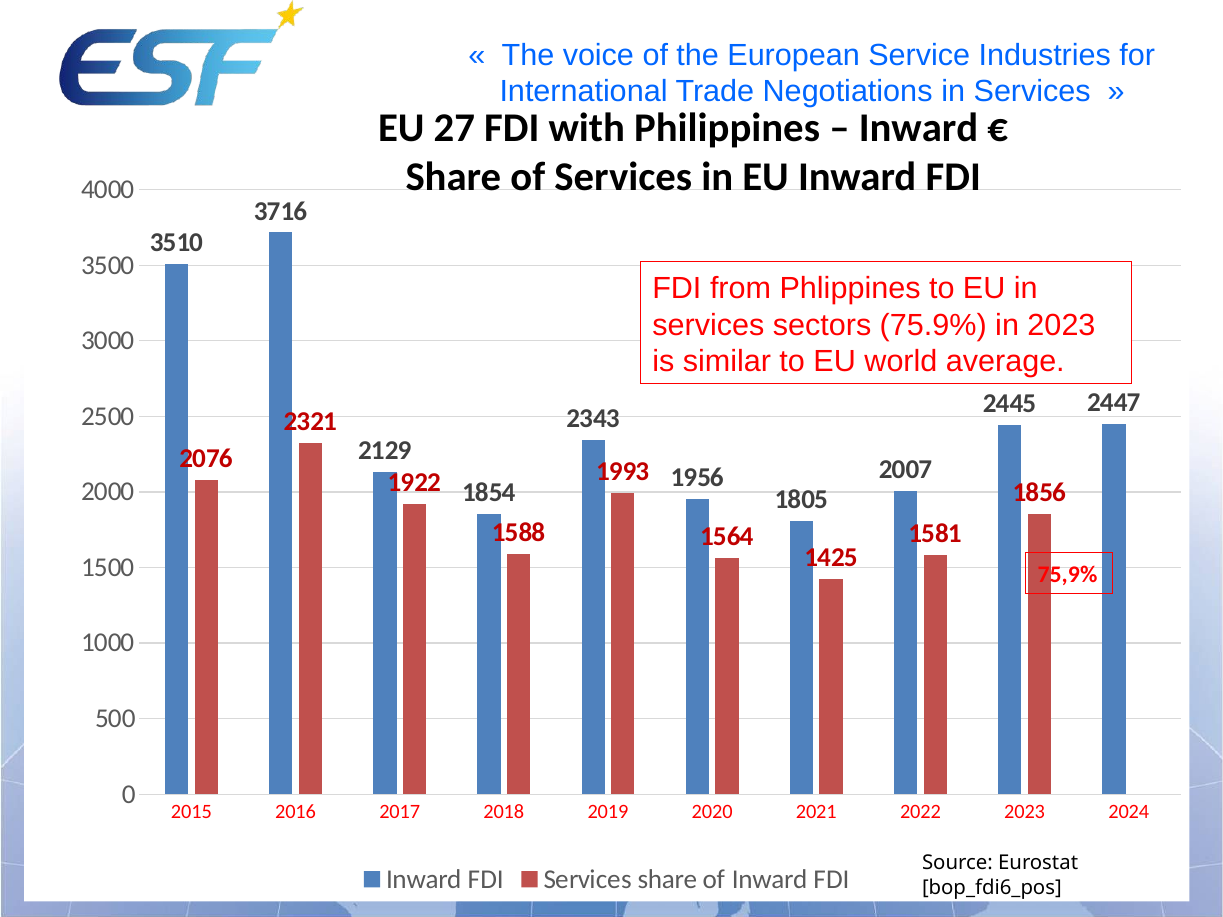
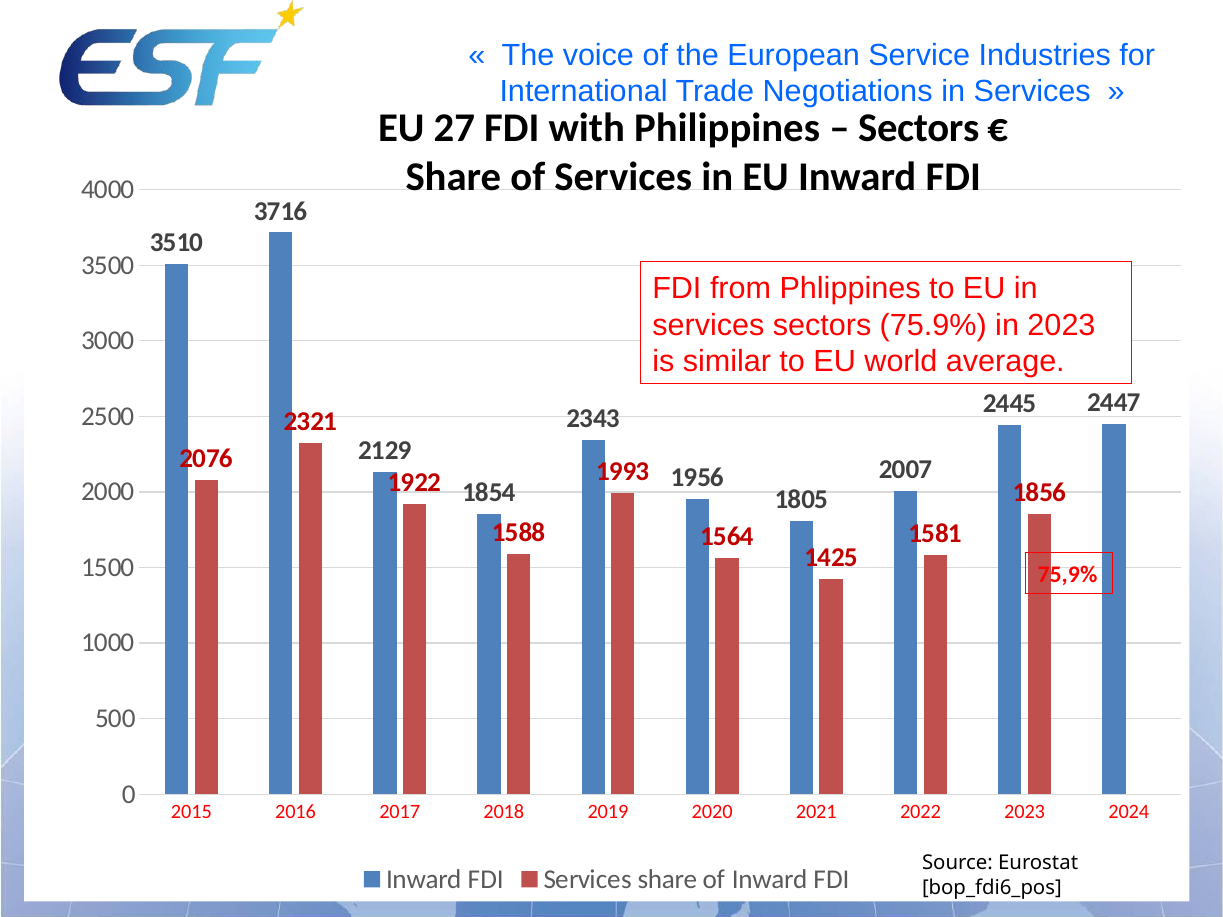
Inward: Inward -> Sectors (919, 128)
